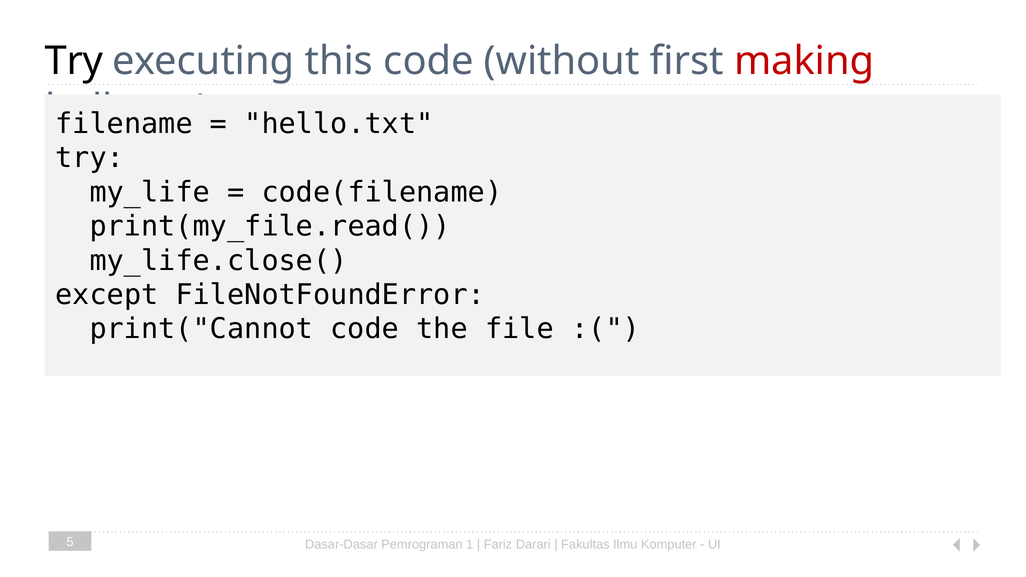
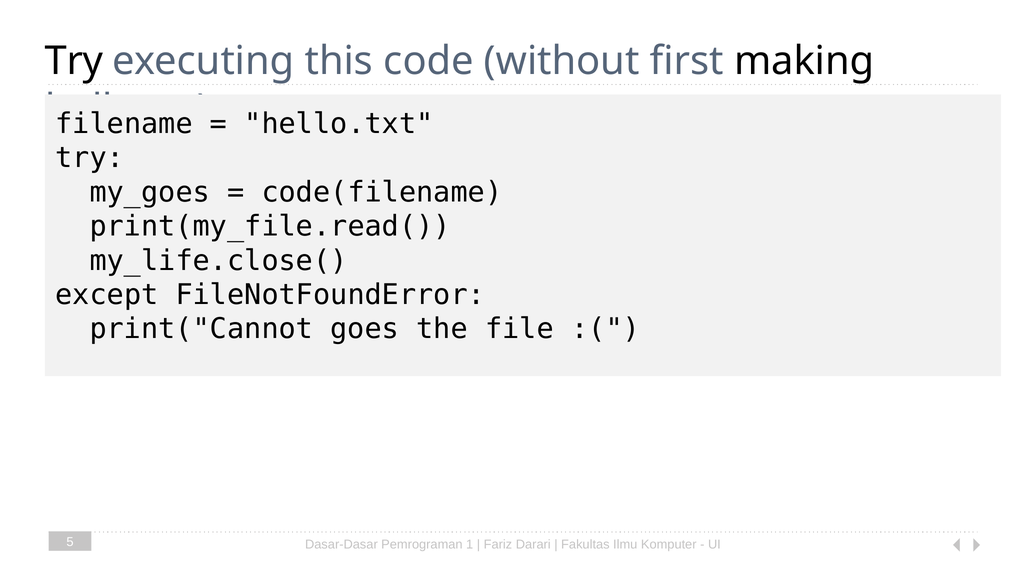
making colour: red -> black (804, 61)
my_life: my_life -> my_goes (150, 192)
print("Cannot code: code -> goes (365, 329)
